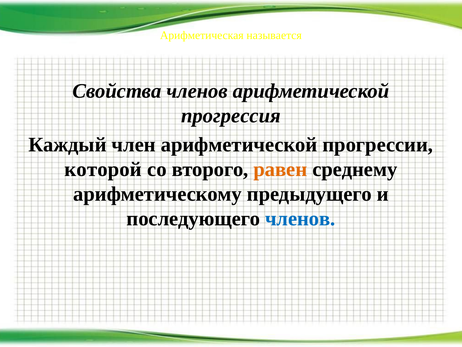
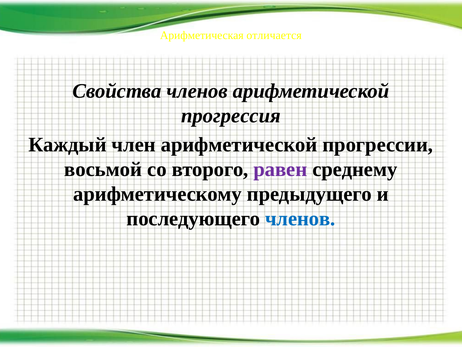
называется: называется -> отличается (274, 35)
которой: которой -> восьмой (103, 169)
равен colour: orange -> purple (280, 169)
